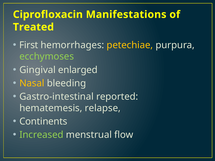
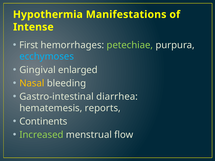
Ciprofloxacin: Ciprofloxacin -> Hypothermia (48, 15)
Treated: Treated -> Intense (33, 27)
petechiae colour: yellow -> light green (130, 45)
ecchymoses colour: light green -> light blue (47, 57)
reported: reported -> diarrhea (117, 97)
relapse: relapse -> reports (103, 108)
